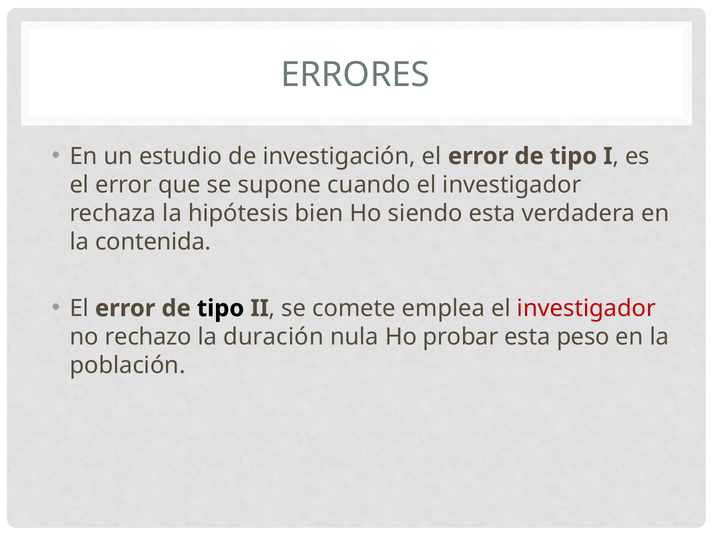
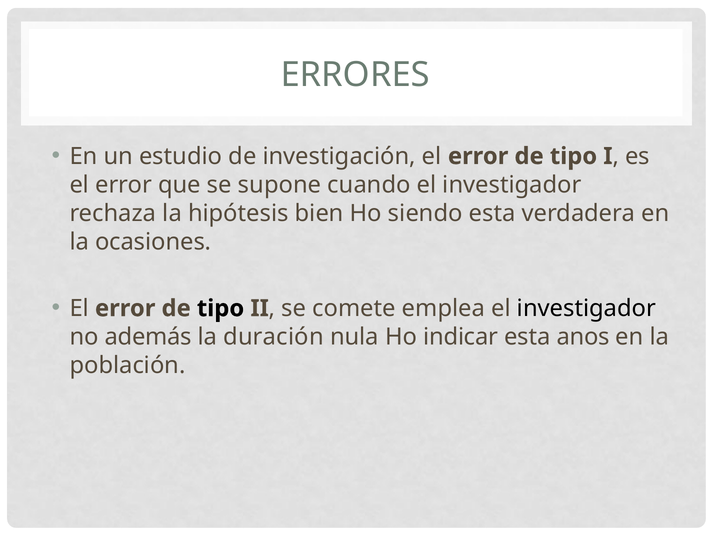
contenida: contenida -> ocasiones (153, 242)
investigador colour: red -> black (586, 308)
rechazo: rechazo -> además (148, 337)
probar: probar -> indicar (461, 337)
peso: peso -> anos (583, 337)
